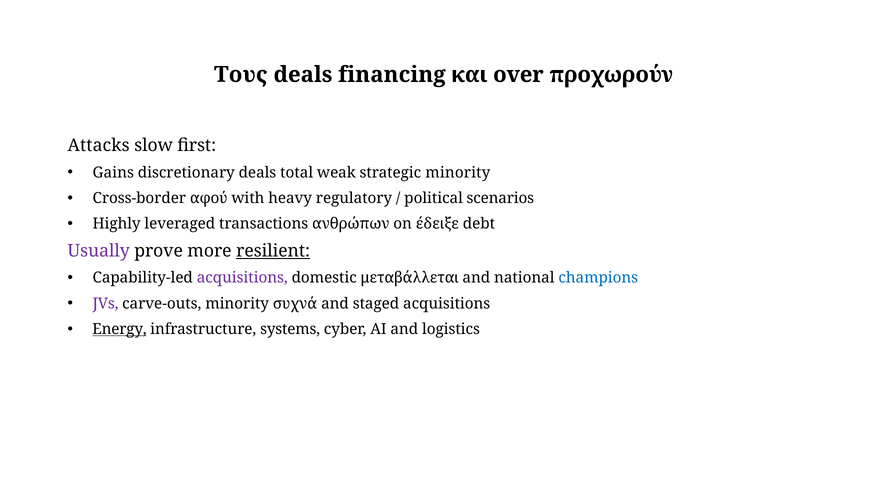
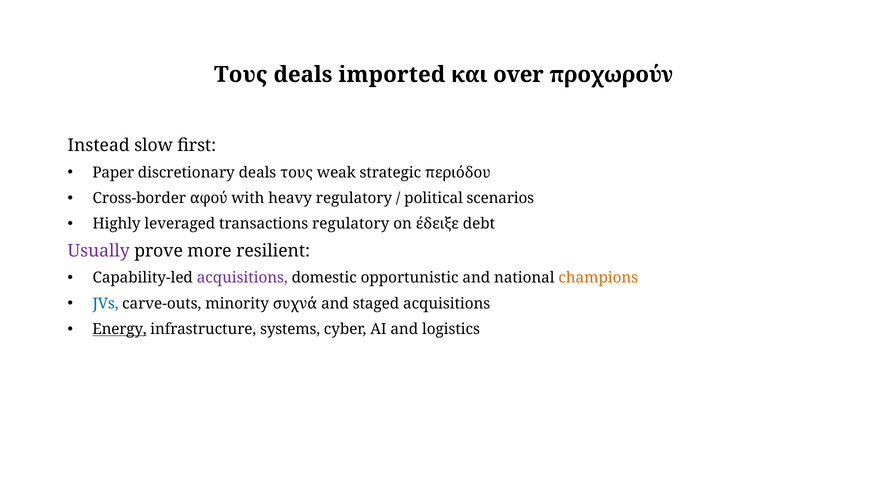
financing: financing -> imported (392, 75)
Attacks: Attacks -> Instead (99, 146)
Gains: Gains -> Paper (113, 172)
deals total: total -> τους (297, 172)
strategic minority: minority -> περιόδου (458, 172)
transactions ανθρώπων: ανθρώπων -> regulatory (351, 224)
resilient underline: present -> none (273, 251)
μεταβάλλεται: μεταβάλλεται -> opportunistic (410, 278)
champions colour: blue -> orange (598, 278)
JVs colour: purple -> blue (105, 303)
